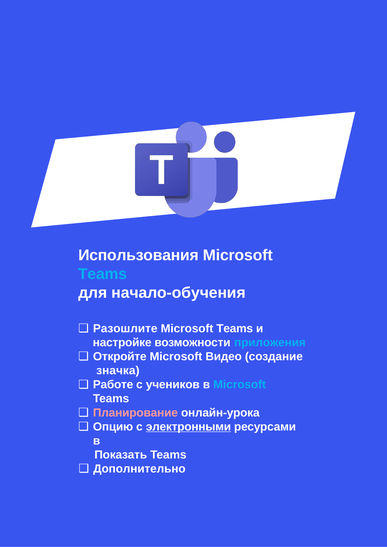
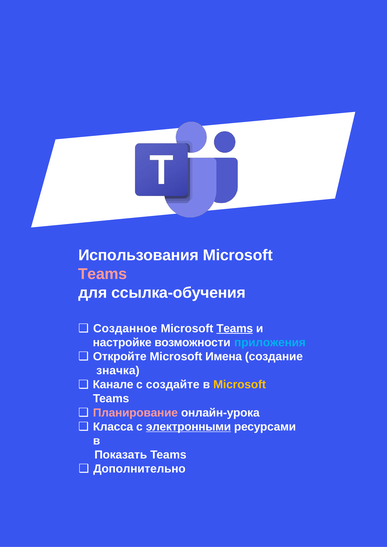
Teams colour: light blue -> pink (103, 274)
начало-обучения: начало-обучения -> ссылка-обучения (179, 293)
Разошлите: Разошлите -> Созданное (125, 329)
Teams underline: none -> present (235, 329)
Видео: Видео -> Имена (224, 357)
Работе: Работе -> Канале (113, 385)
учеников: учеников -> создайте (173, 385)
Microsoft colour: light blue -> yellow (240, 385)
Опцию: Опцию -> Класса (113, 427)
